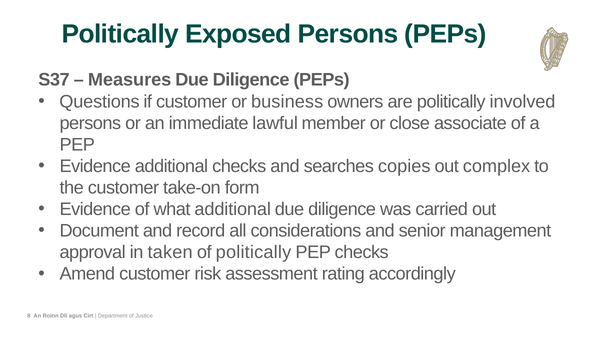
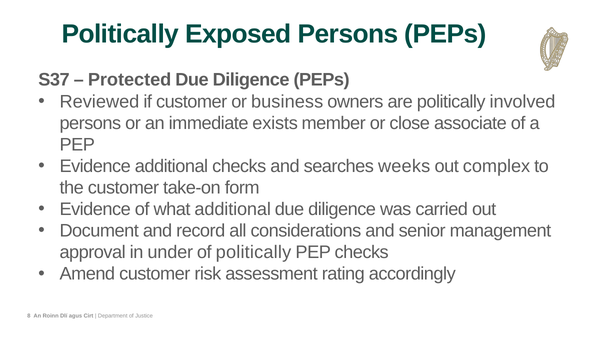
Measures: Measures -> Protected (130, 80)
Questions: Questions -> Reviewed (99, 102)
lawful: lawful -> exists (275, 123)
copies: copies -> weeks (404, 167)
taken: taken -> under (170, 253)
